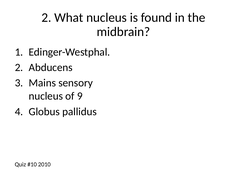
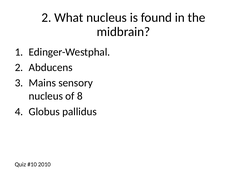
9: 9 -> 8 (80, 96)
